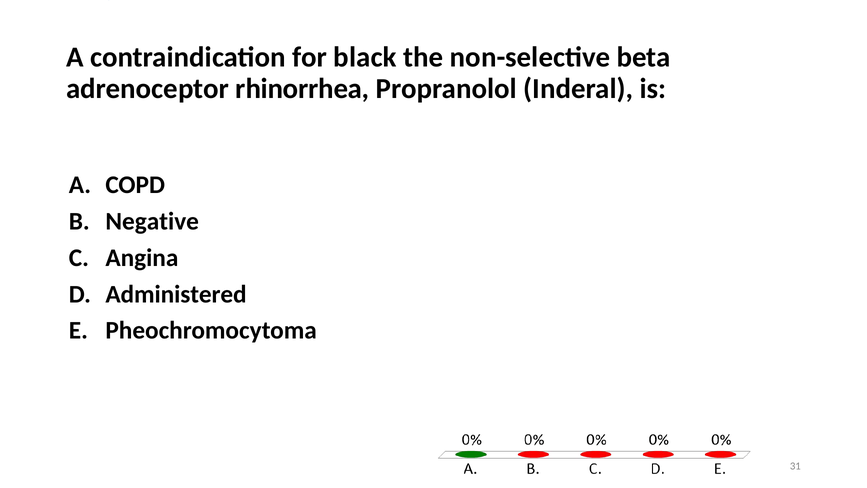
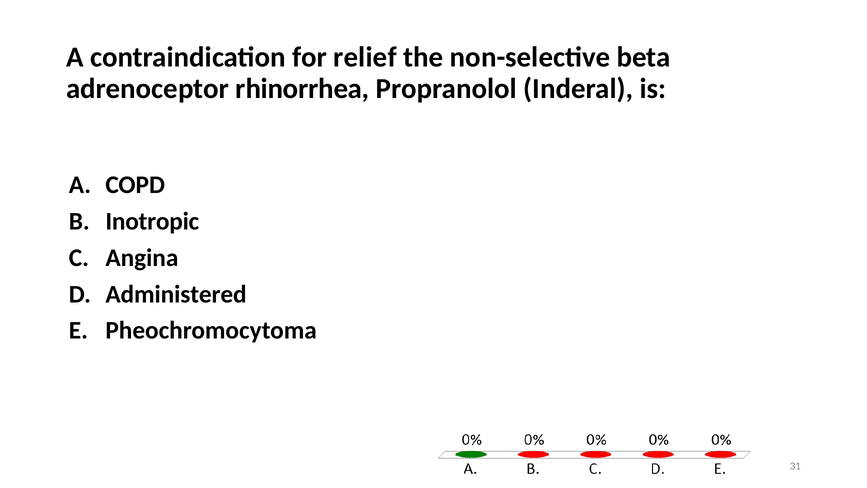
black: black -> relief (365, 57)
Negative: Negative -> Inotropic (152, 221)
